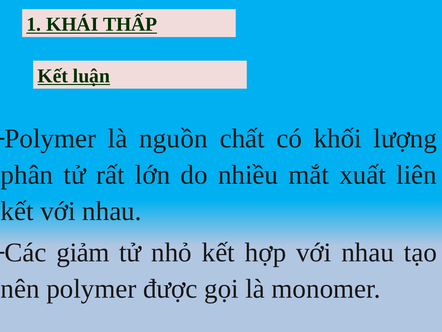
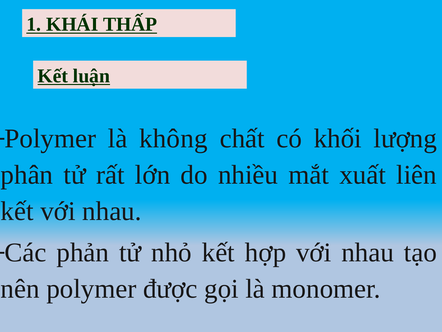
nguồn: nguồn -> không (173, 138)
giảm: giảm -> phản (83, 252)
